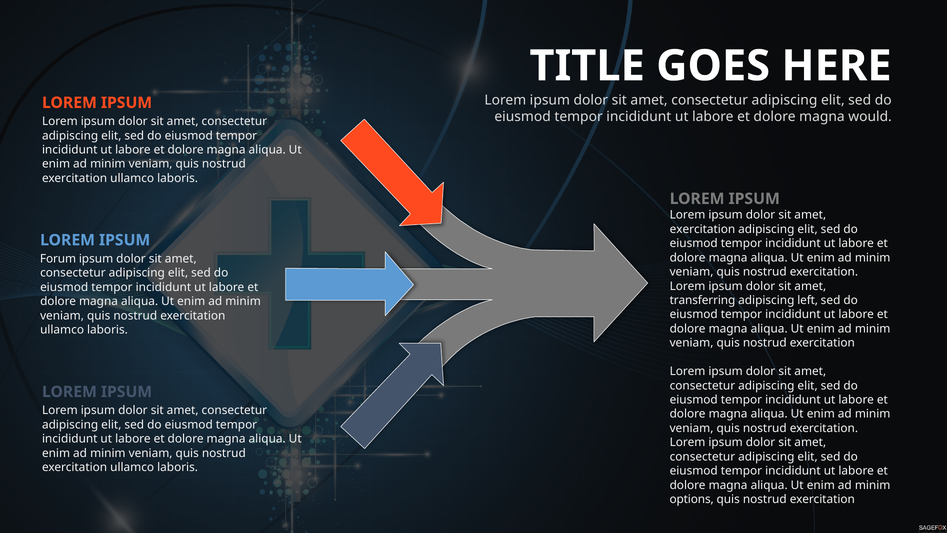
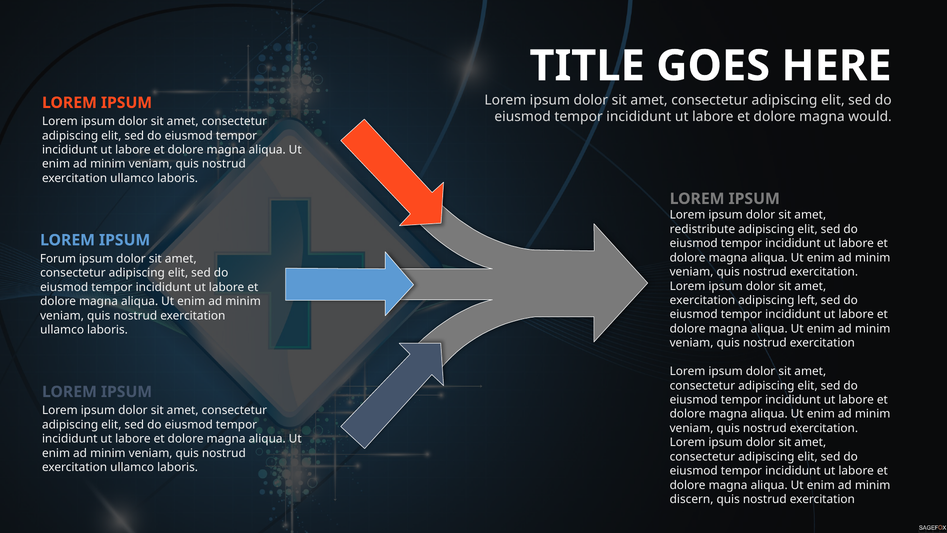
exercitation: exercitation -> redistribute (702, 229)
transferring: transferring -> exercitation (702, 300)
options: options -> discern (692, 499)
